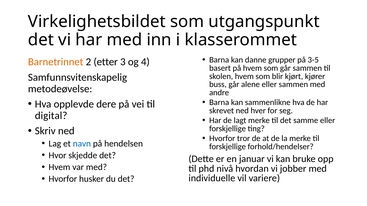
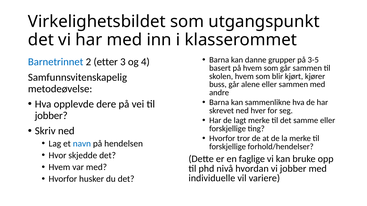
Barnetrinnet colour: orange -> blue (56, 62)
digital: digital -> jobber (51, 116)
januar: januar -> faglige (252, 159)
